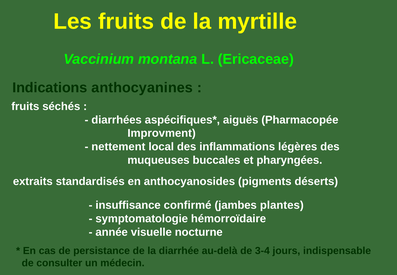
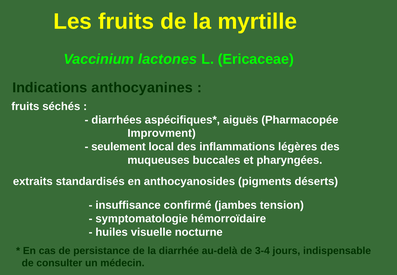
montana: montana -> lactones (168, 59)
nettement: nettement -> seulement (118, 147)
plantes: plantes -> tension (282, 205)
année: année -> huiles (112, 232)
